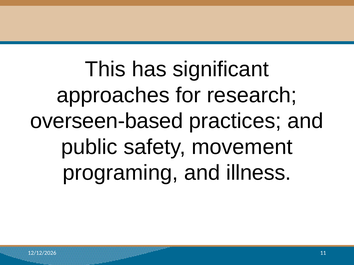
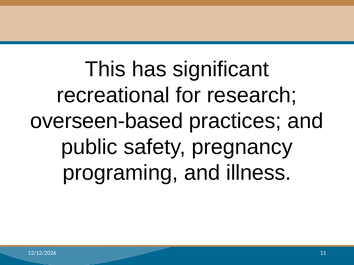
approaches: approaches -> recreational (113, 95)
movement: movement -> pregnancy (242, 147)
